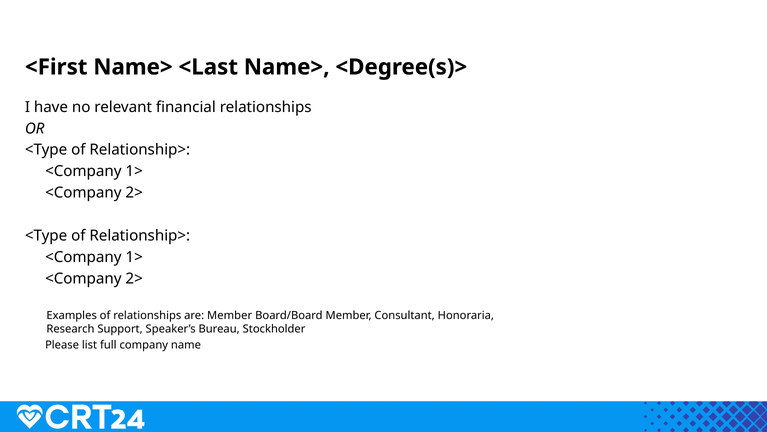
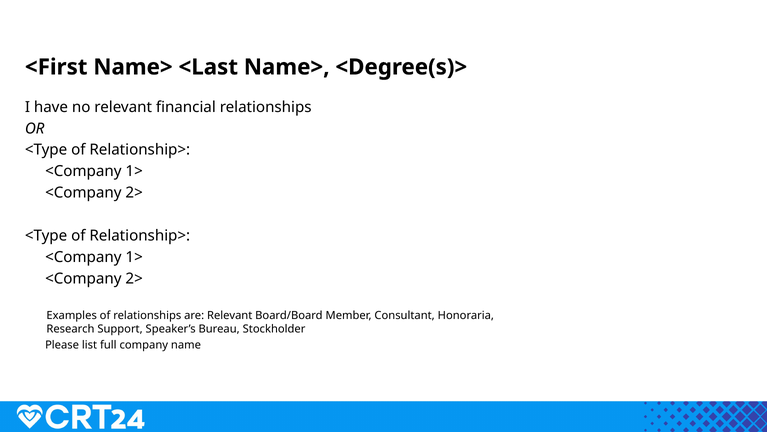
are Member: Member -> Relevant (230, 315)
